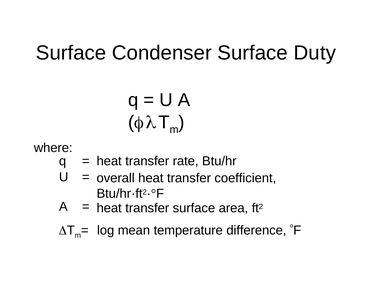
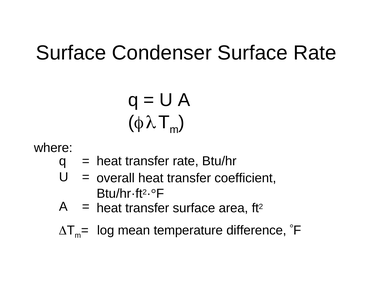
Surface Duty: Duty -> Rate (315, 53)
